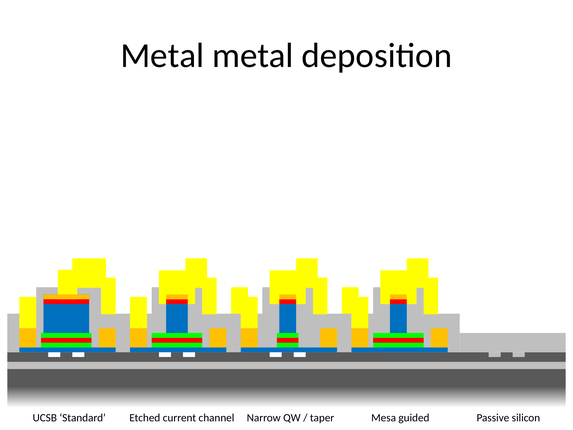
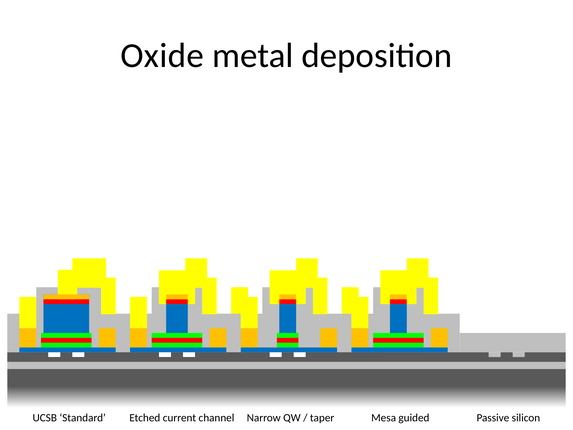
Metal: Metal -> Oxide (162, 55)
